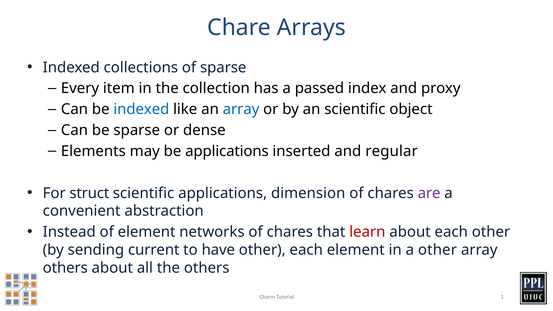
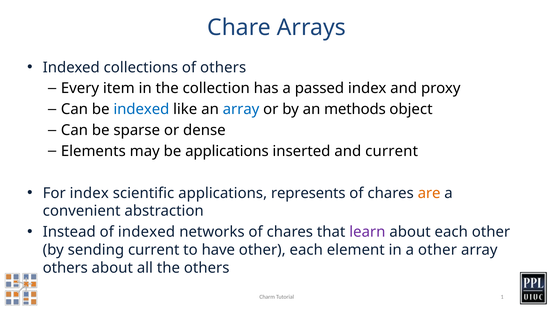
of sparse: sparse -> others (223, 67)
an scientific: scientific -> methods (355, 109)
and regular: regular -> current (392, 151)
For struct: struct -> index (89, 193)
dimension: dimension -> represents (308, 193)
are colour: purple -> orange (429, 193)
of element: element -> indexed (146, 232)
learn colour: red -> purple (367, 232)
